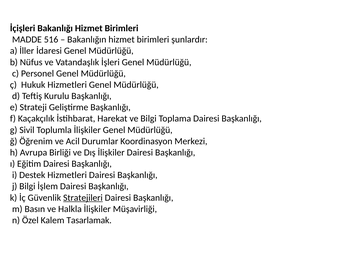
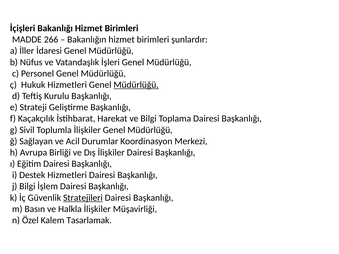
516: 516 -> 266 (51, 40)
Müdürlüğü underline: none -> present (136, 85)
Öğrenim: Öğrenim -> Sağlayan (36, 141)
